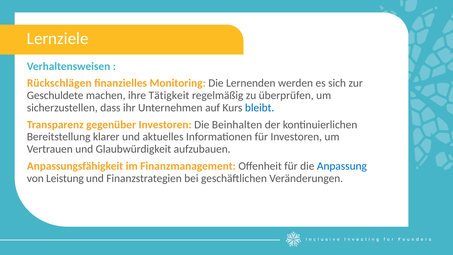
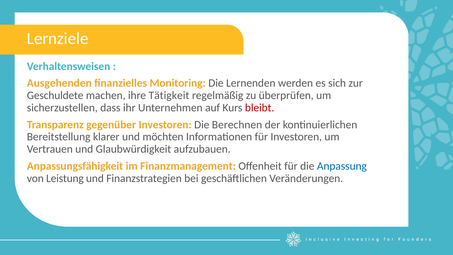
Rückschlägen: Rückschlägen -> Ausgehenden (59, 83)
bleibt colour: blue -> red (260, 108)
Beinhalten: Beinhalten -> Berechnen (237, 125)
aktuelles: aktuelles -> möchten (163, 137)
